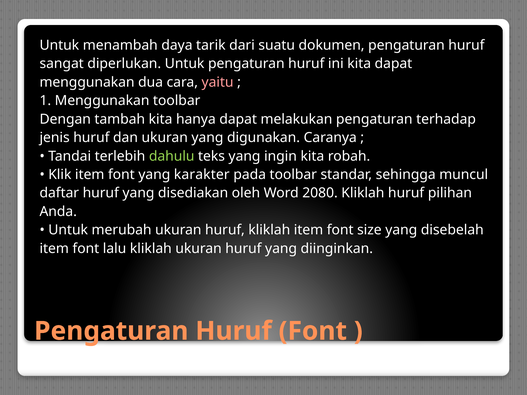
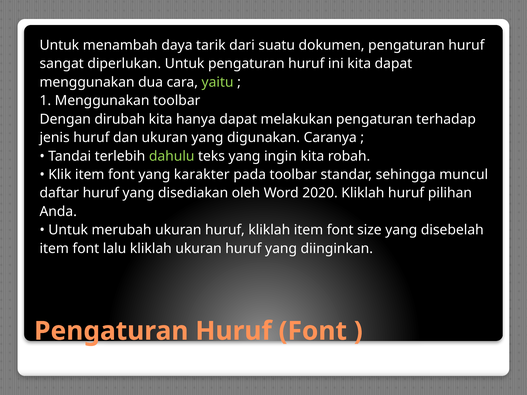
yaitu colour: pink -> light green (218, 82)
tambah: tambah -> dirubah (120, 119)
2080: 2080 -> 2020 (320, 193)
